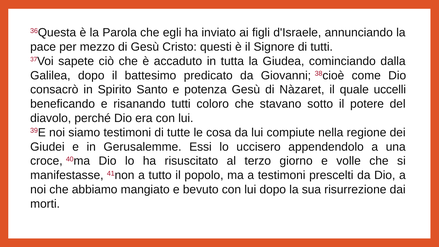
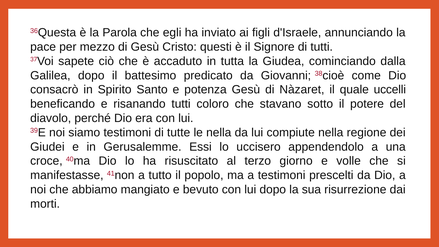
le cosa: cosa -> nella (219, 132)
